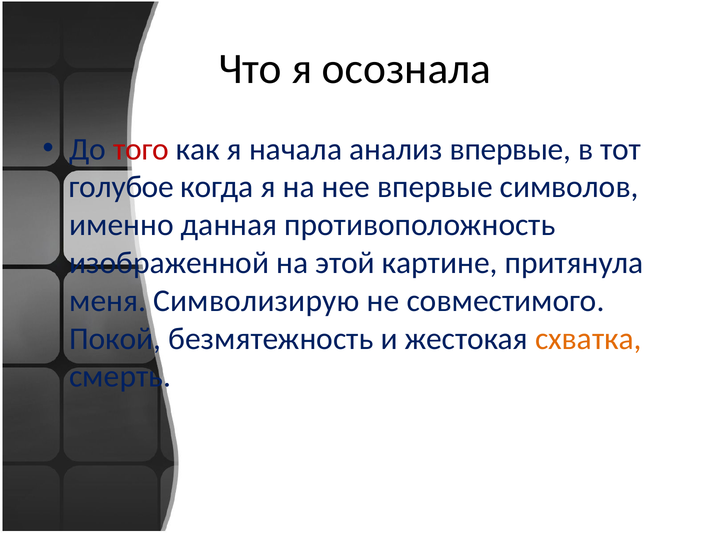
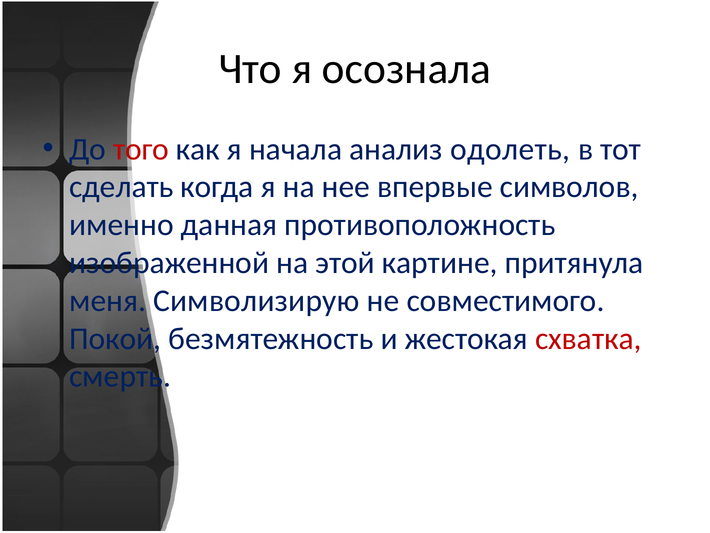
анализ впервые: впервые -> одолеть (510, 149)
голубое: голубое -> сделать (121, 187)
схватка colour: orange -> red (588, 338)
